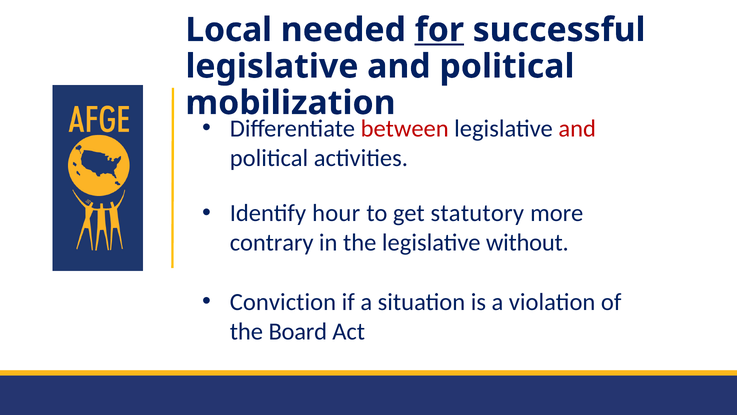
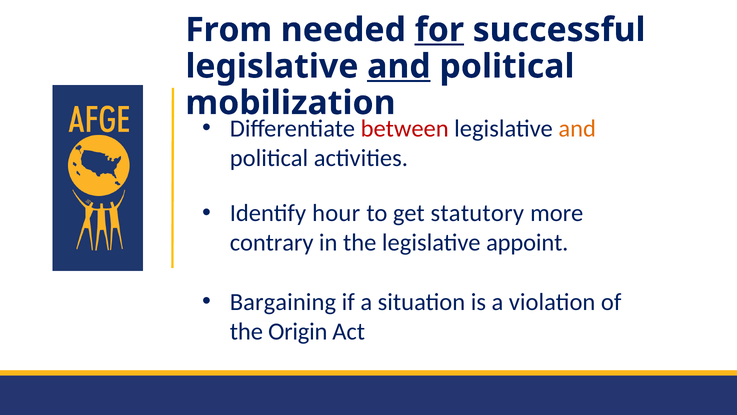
Local: Local -> From (229, 30)
and underline: none -> present (399, 66)
and colour: red -> orange (577, 128)
without: without -> appoint (527, 243)
Conviction: Conviction -> Bargaining (283, 302)
Board: Board -> Origin (298, 331)
